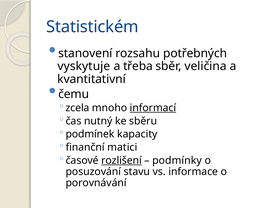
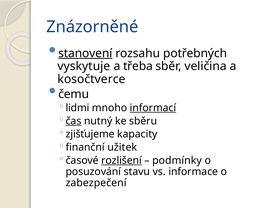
Statistickém: Statistickém -> Znázorněné (92, 27)
stanovení underline: none -> present (85, 53)
kvantitativní: kvantitativní -> kosočtverce (91, 79)
zcela: zcela -> lidmi (77, 108)
čas underline: none -> present (74, 121)
podmínek: podmínek -> zjišťujeme (90, 134)
matici: matici -> užitek (122, 147)
porovnávání: porovnávání -> zabezpečení (96, 183)
